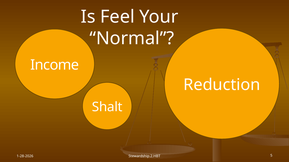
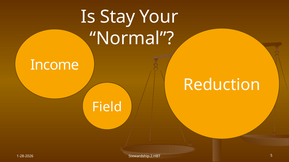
Feel: Feel -> Stay (118, 17)
Shalt: Shalt -> Field (107, 107)
